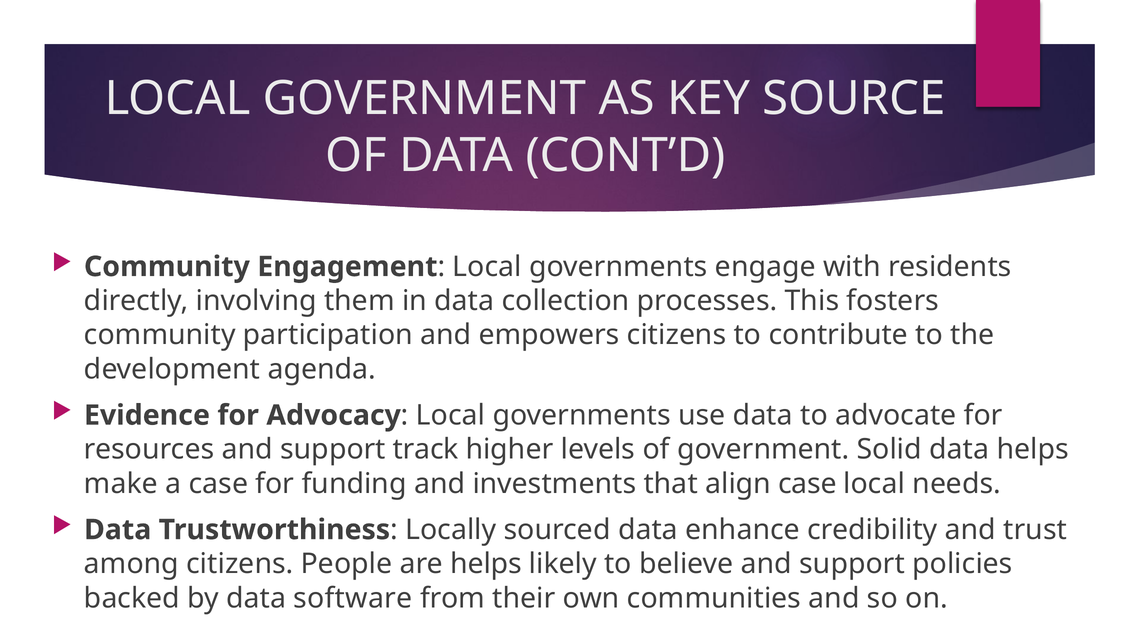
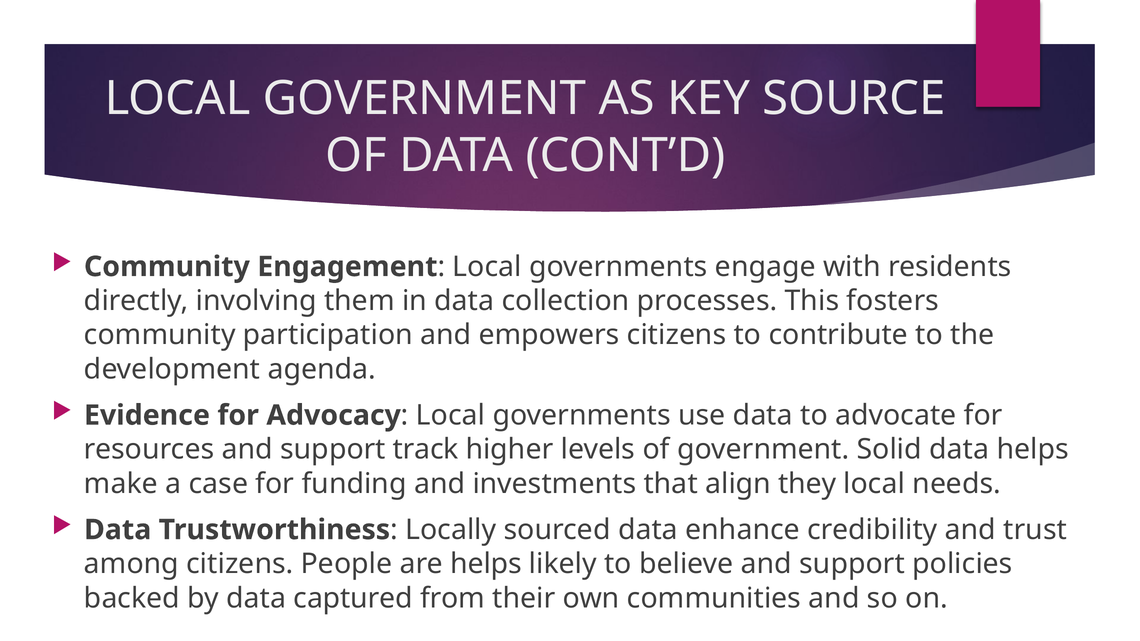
align case: case -> they (807, 484)
software: software -> captured (353, 598)
